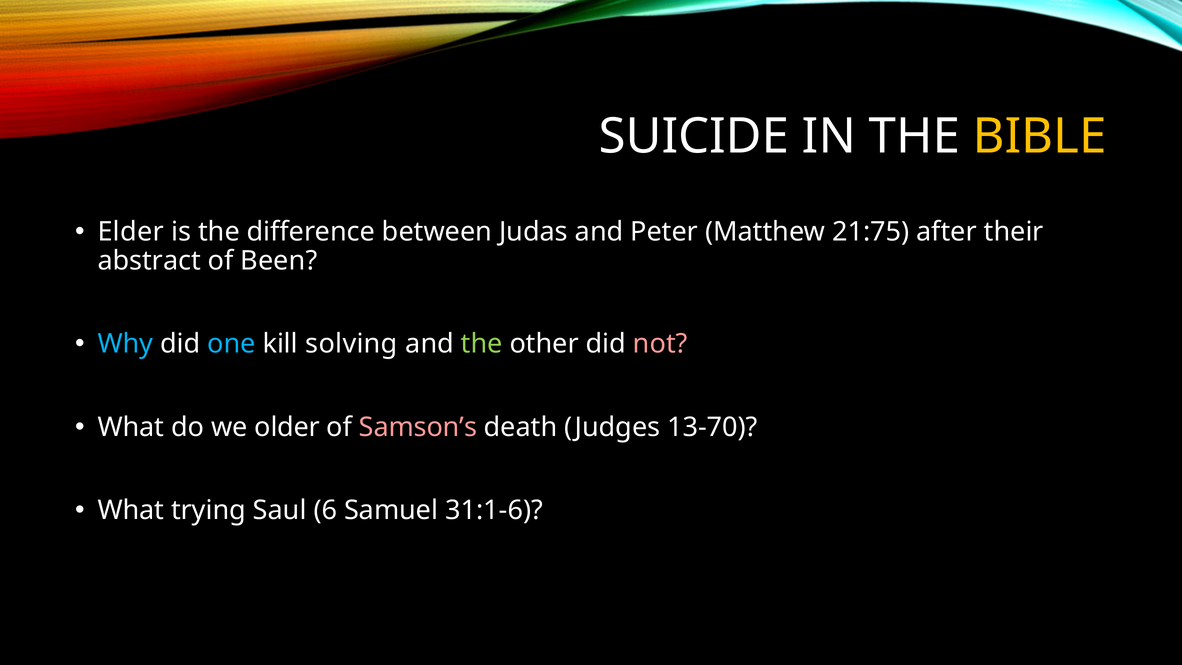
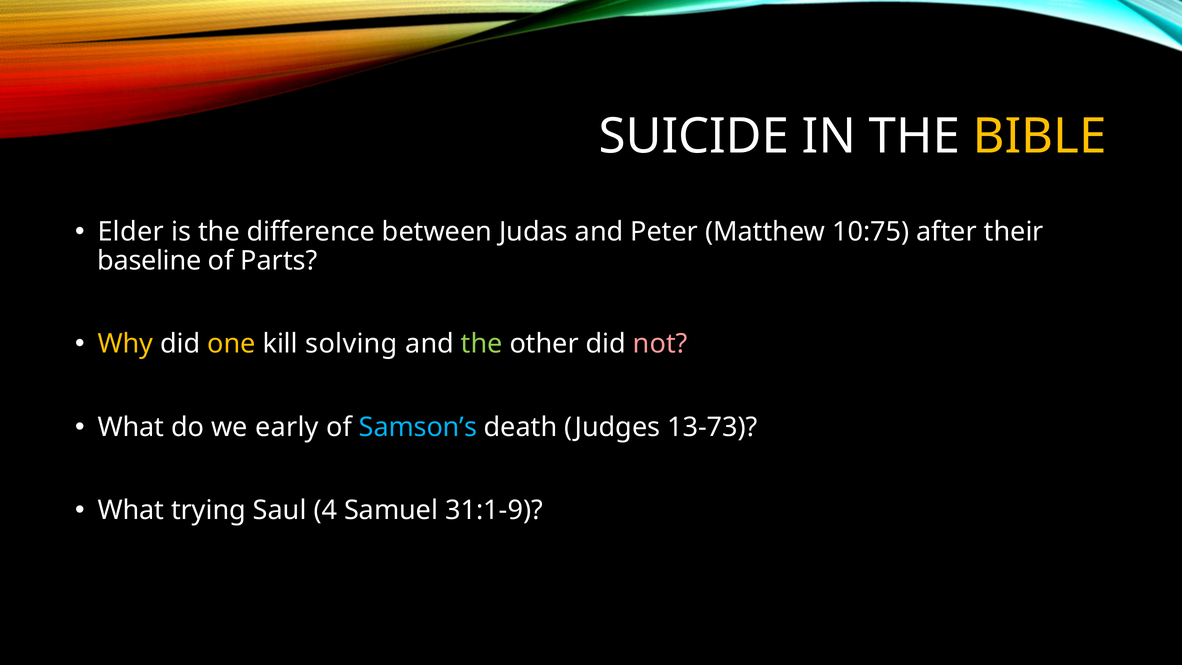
21:75: 21:75 -> 10:75 (871, 232)
abstract: abstract -> baseline (149, 261)
Been: Been -> Parts (279, 261)
Why colour: light blue -> yellow (125, 344)
one colour: light blue -> yellow (232, 344)
older: older -> early (287, 427)
Samson’s colour: pink -> light blue (418, 427)
13-70: 13-70 -> 13-73 (712, 427)
6: 6 -> 4 (325, 510)
31:1-6: 31:1-6 -> 31:1-9 (494, 510)
